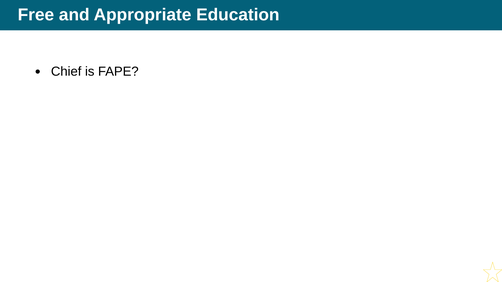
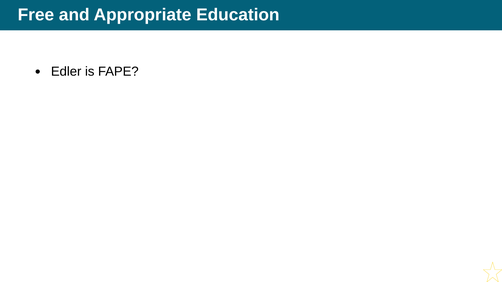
Chief: Chief -> Edler (66, 72)
